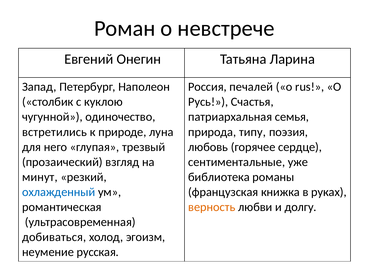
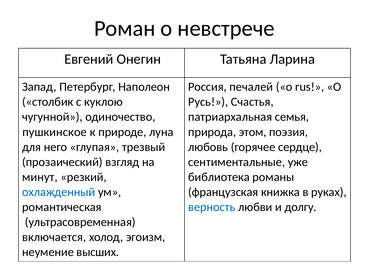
встретились: встретились -> пушкинское (55, 132)
типу: типу -> этом (253, 132)
верность colour: orange -> blue (212, 207)
добиваться: добиваться -> включается (54, 237)
русская: русская -> высших (98, 252)
